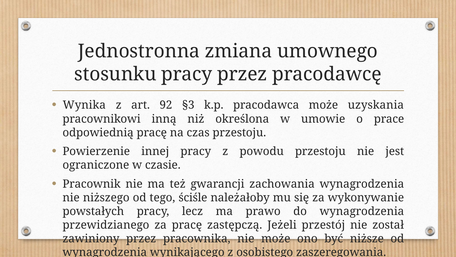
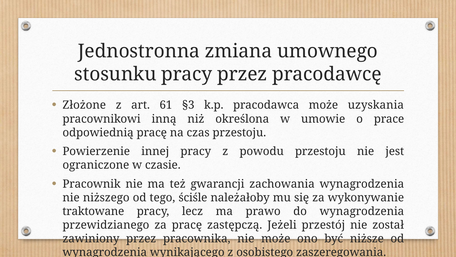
Wynika: Wynika -> Złożone (84, 105)
92: 92 -> 61 (166, 105)
powstałych: powstałych -> traktowane (93, 211)
